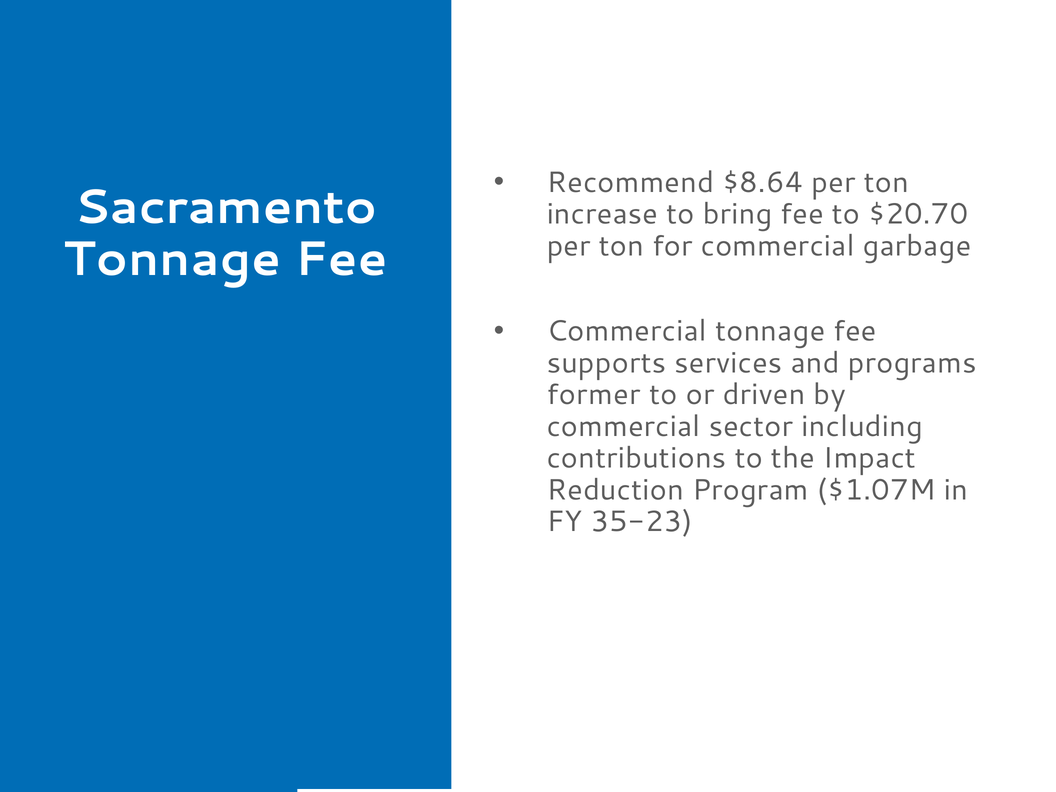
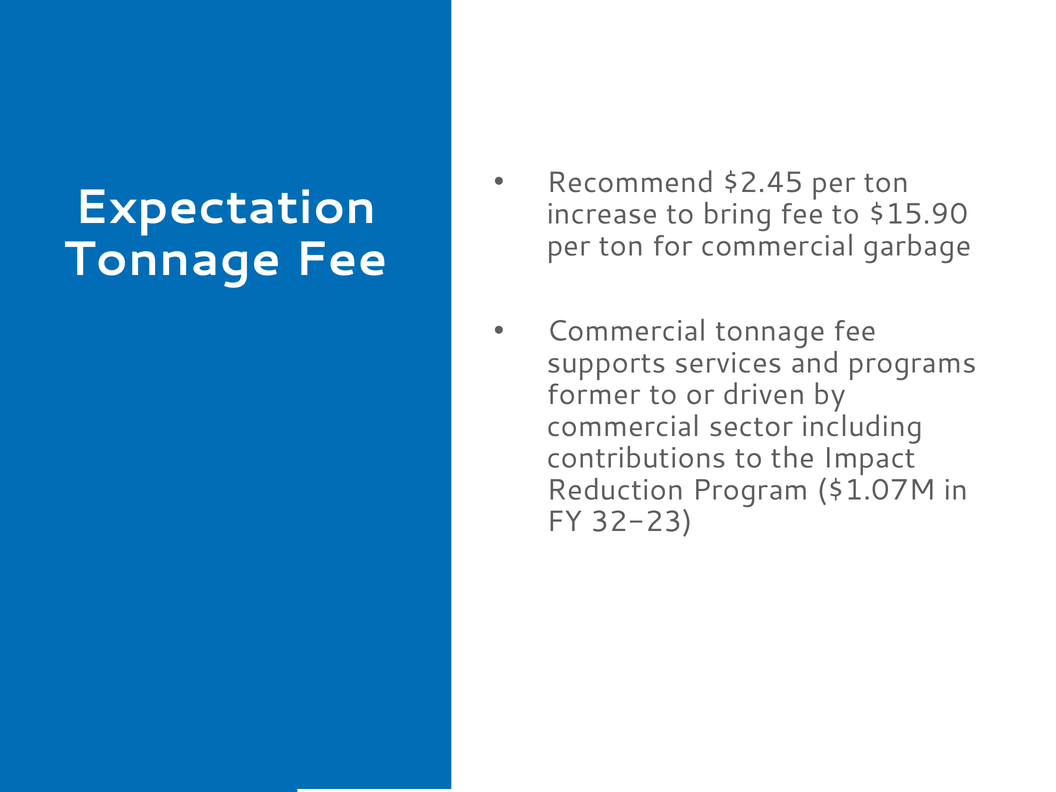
$8.64: $8.64 -> $2.45 (763, 182)
Sacramento: Sacramento -> Expectation (226, 207)
$20.70: $20.70 -> $15.90 (918, 214)
35-23: 35-23 -> 32-23 (642, 522)
